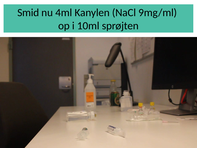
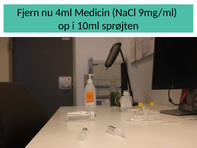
Smid: Smid -> Fjern (28, 13)
Kanylen: Kanylen -> Medicin (92, 13)
